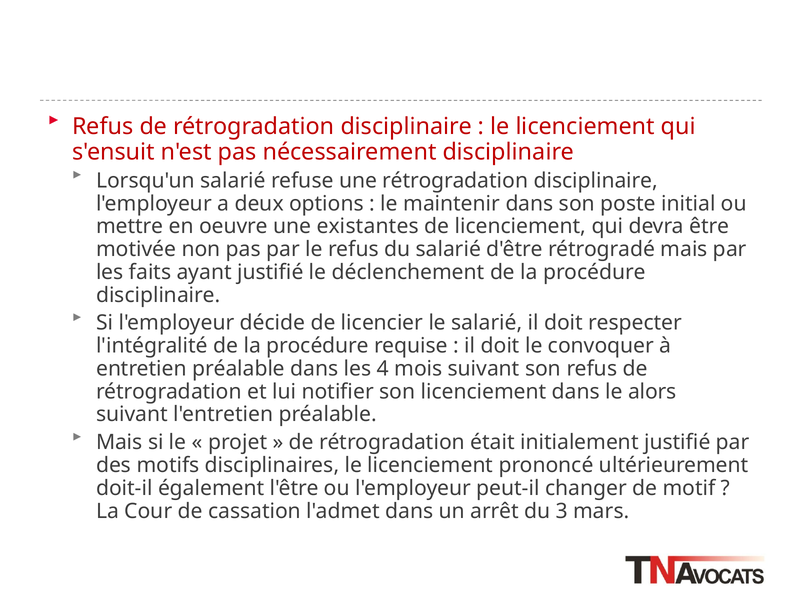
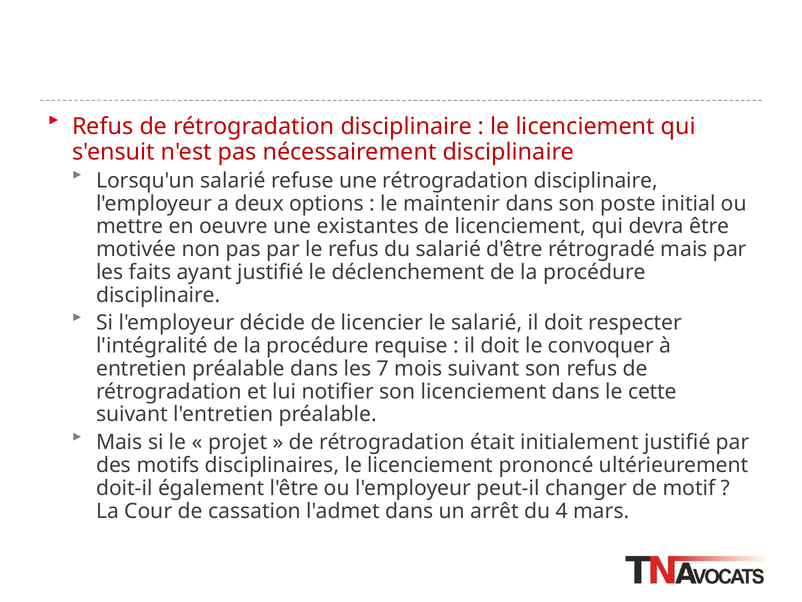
4: 4 -> 7 (383, 368)
alors: alors -> cette (652, 391)
3: 3 -> 4 (562, 511)
